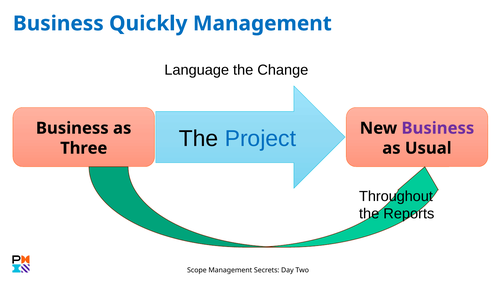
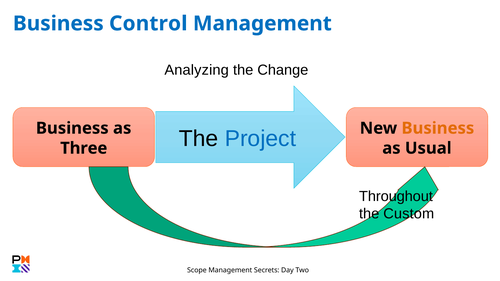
Quickly: Quickly -> Control (148, 24)
Language: Language -> Analyzing (197, 70)
Business colour: purple -> orange (438, 128)
Reports: Reports -> Custom (409, 214)
